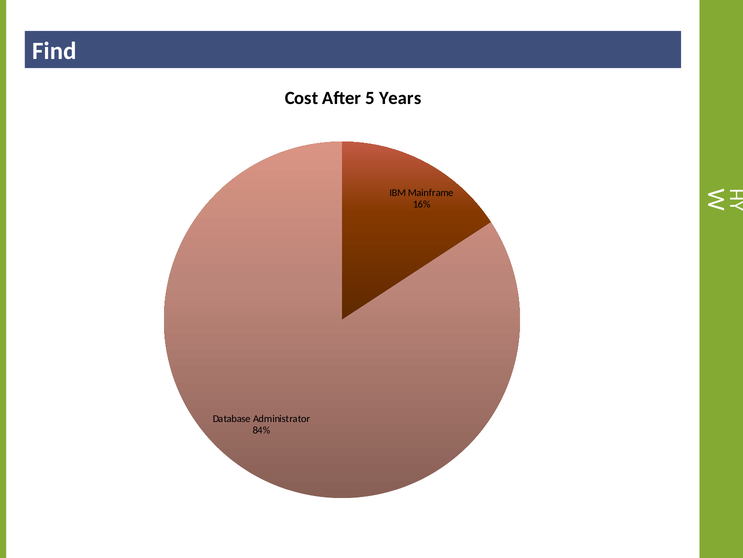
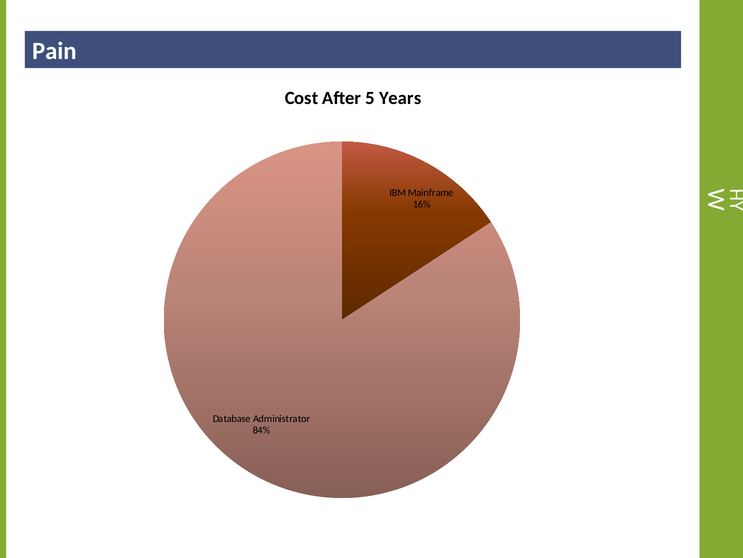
Find: Find -> Pain (54, 51)
